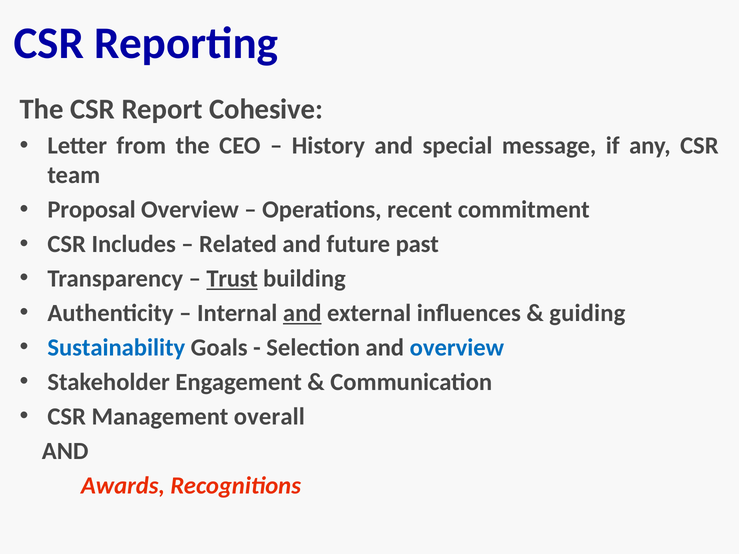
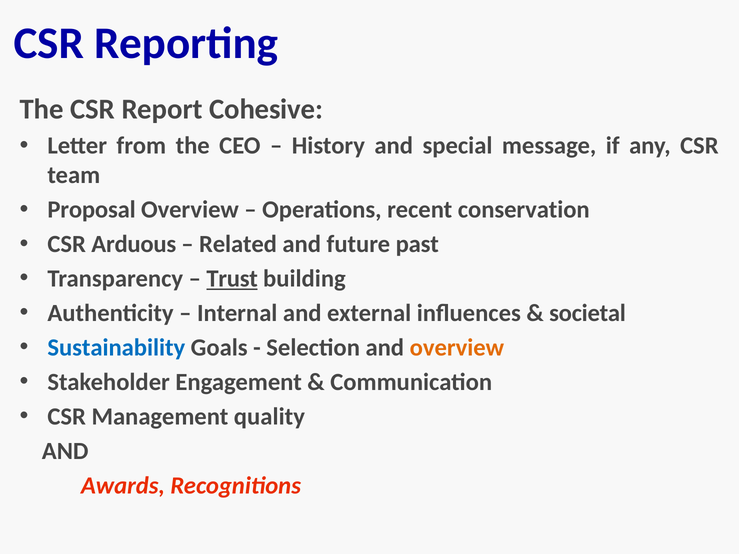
commitment: commitment -> conservation (524, 210)
Includes: Includes -> Arduous (134, 244)
and underline: present -> none (302, 313)
guiding: guiding -> societal (588, 313)
overview colour: blue -> orange (457, 348)
overall: overall -> quality (269, 417)
